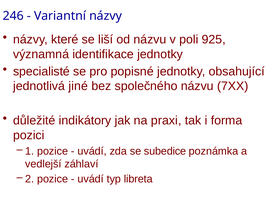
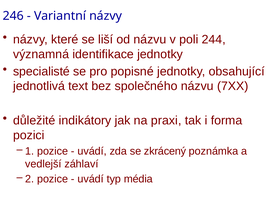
925: 925 -> 244 (214, 40)
jiné: jiné -> text (78, 86)
subedice: subedice -> zkrácený (165, 151)
libreta: libreta -> média (138, 179)
